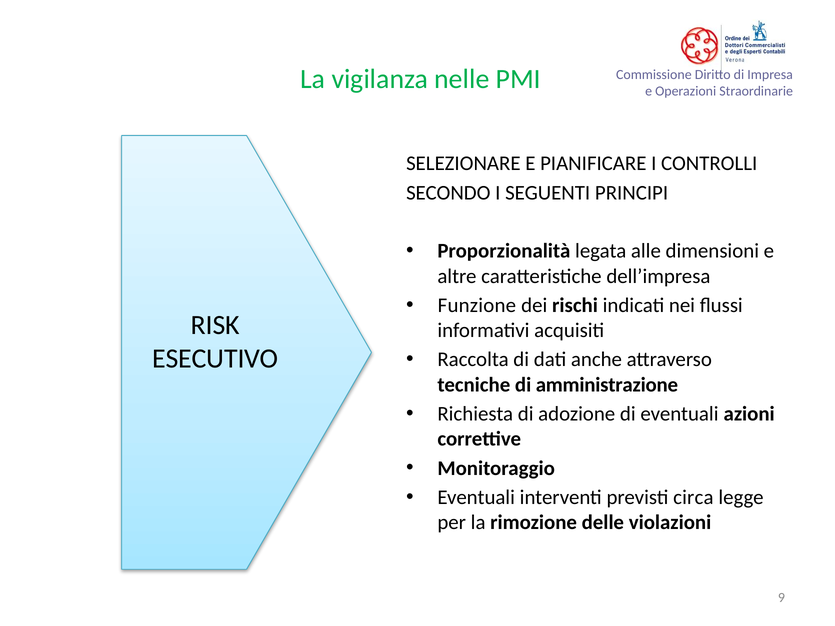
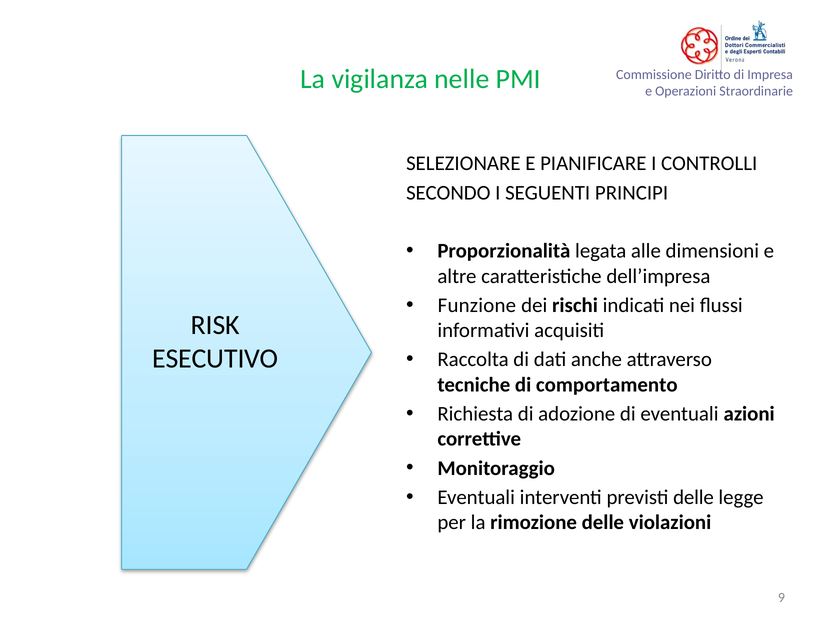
amministrazione: amministrazione -> comportamento (607, 385)
previsti circa: circa -> delle (693, 498)
